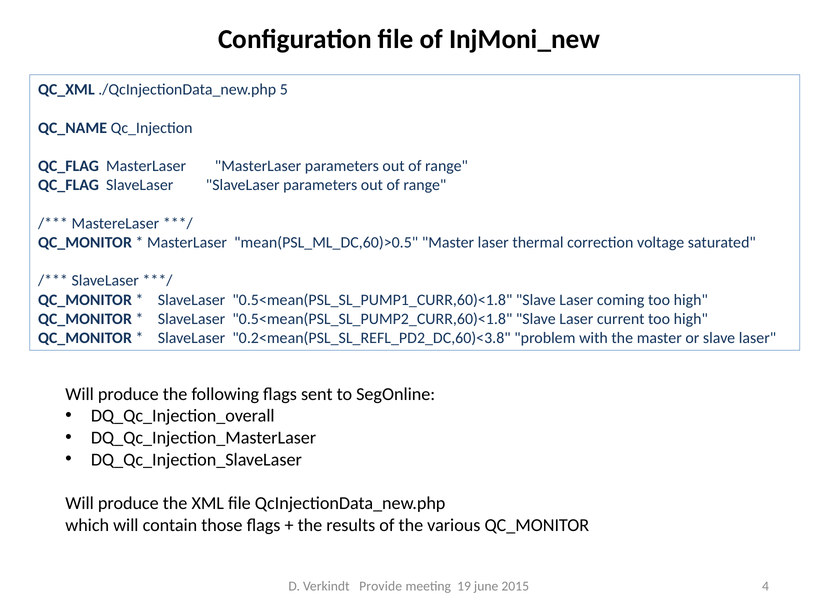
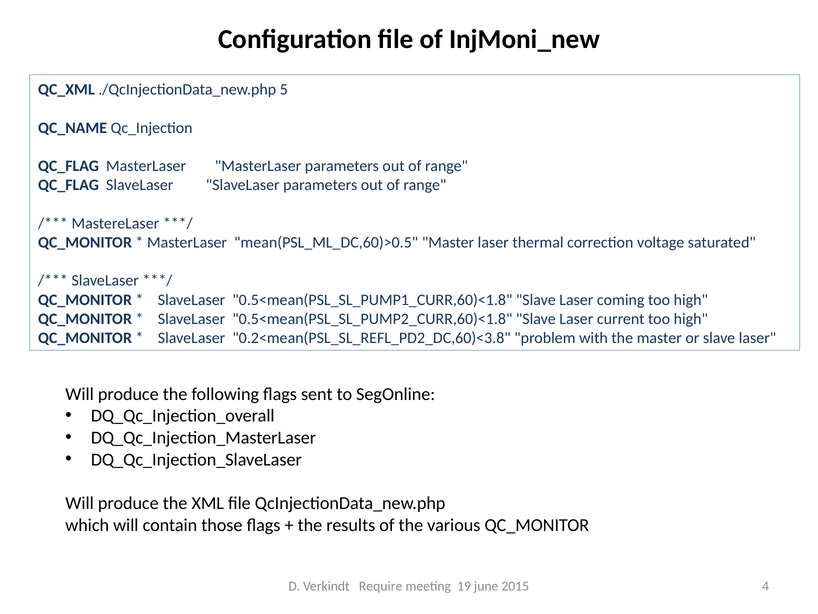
Provide: Provide -> Require (381, 586)
